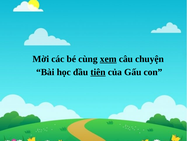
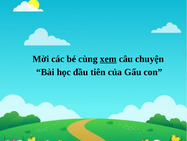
tiên underline: present -> none (98, 72)
